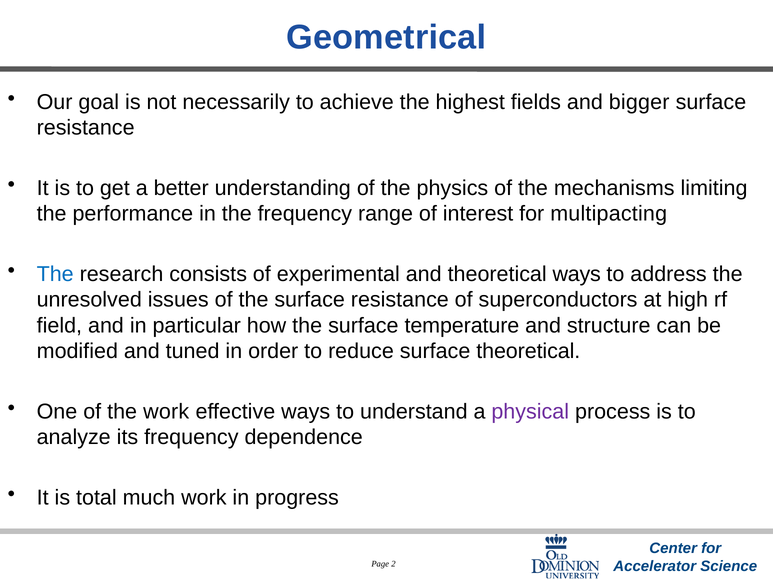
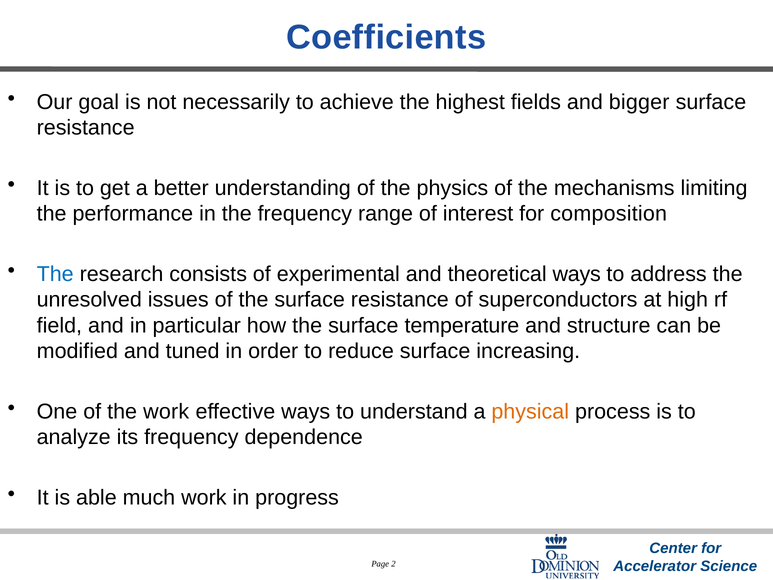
Geometrical: Geometrical -> Coefficients (386, 37)
multipacting: multipacting -> composition (609, 214)
surface theoretical: theoretical -> increasing (528, 351)
physical colour: purple -> orange (530, 411)
total: total -> able (96, 497)
